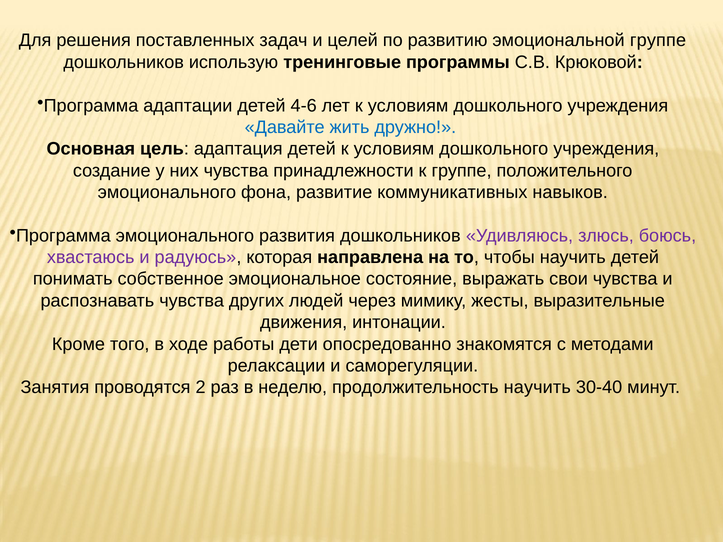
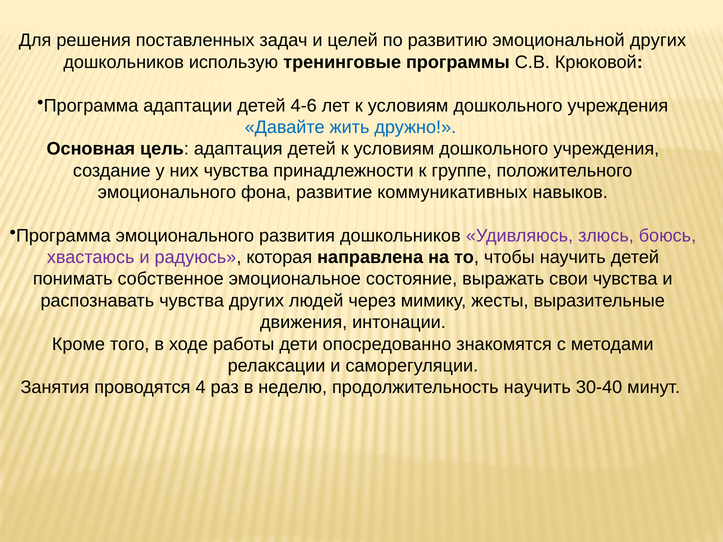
эмоциональной группе: группе -> других (658, 41)
2: 2 -> 4 (201, 388)
